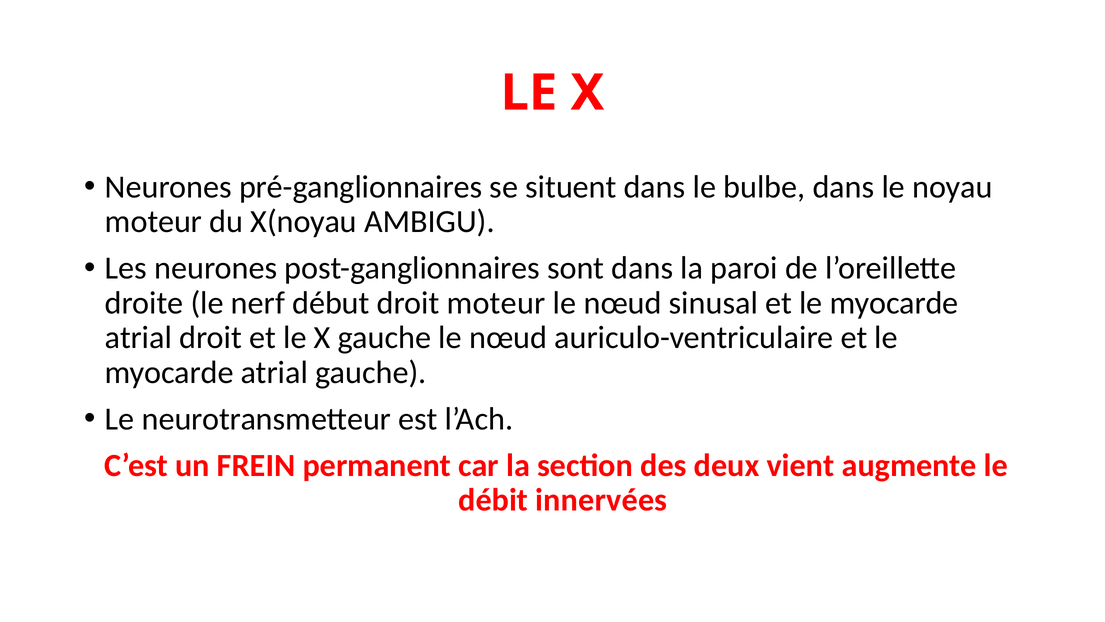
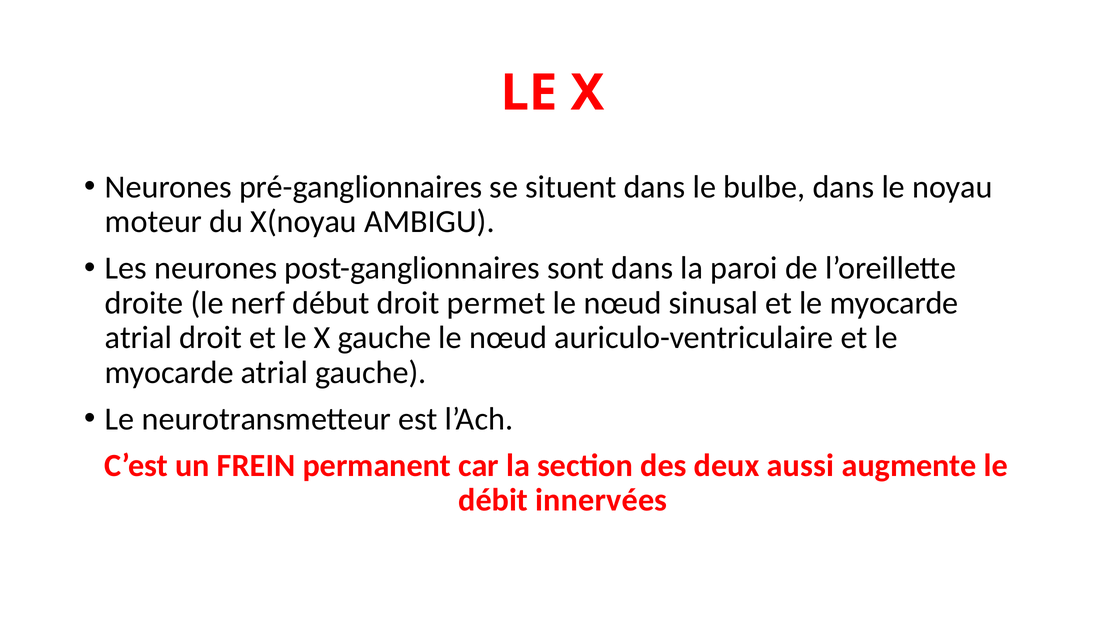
droit moteur: moteur -> permet (496, 303)
vient: vient -> aussi (800, 465)
